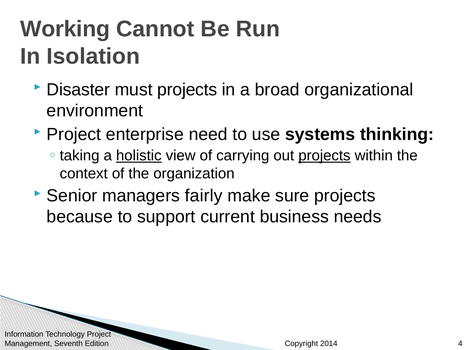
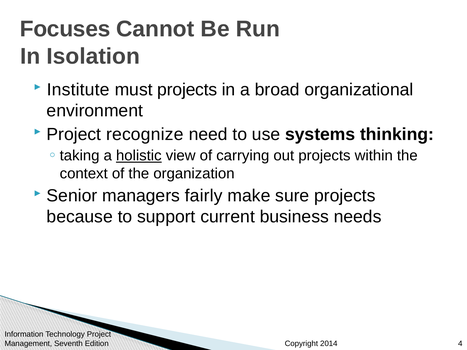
Working: Working -> Focuses (65, 29)
Disaster: Disaster -> Institute (78, 90)
enterprise: enterprise -> recognize (145, 134)
projects underline: present -> none (324, 156)
